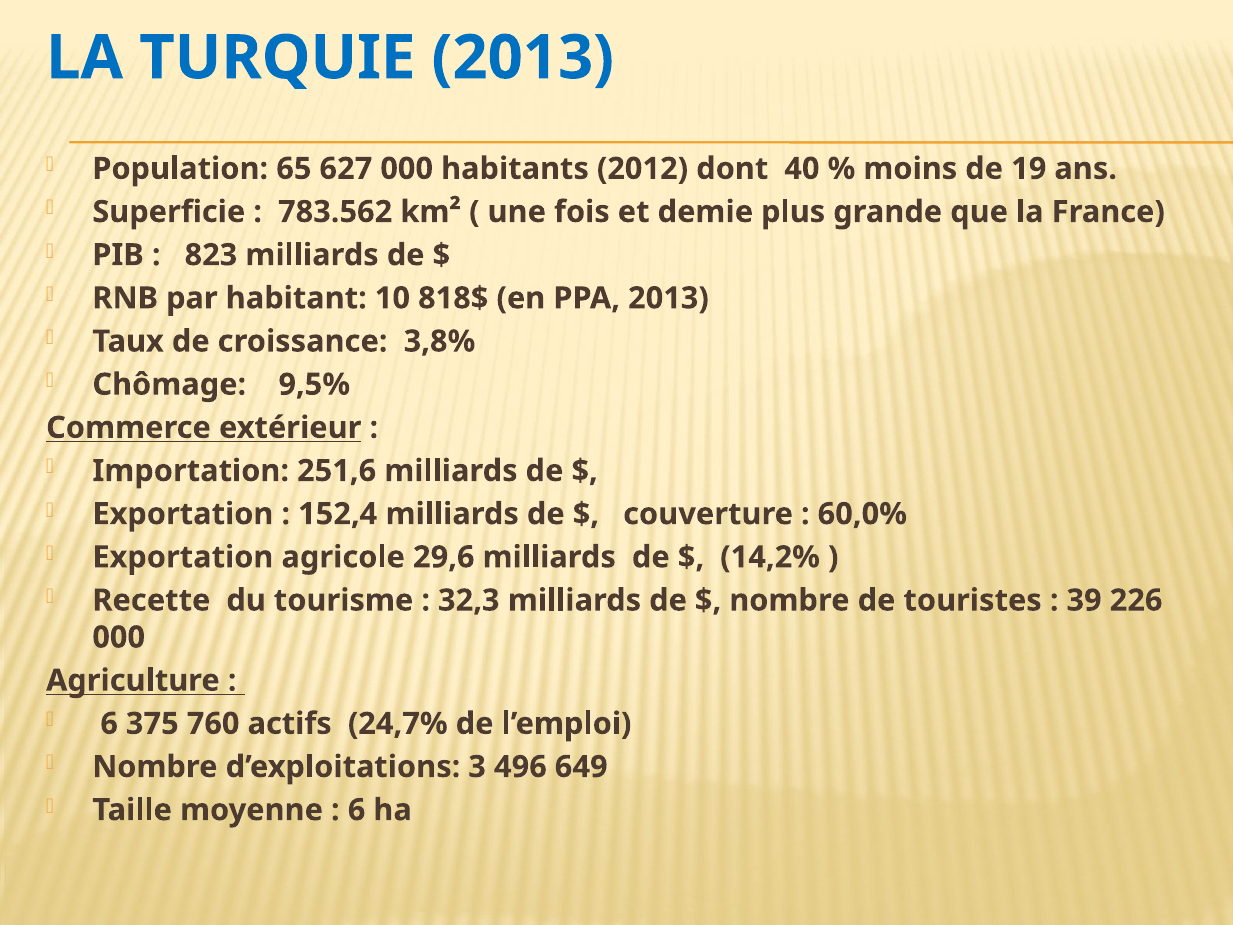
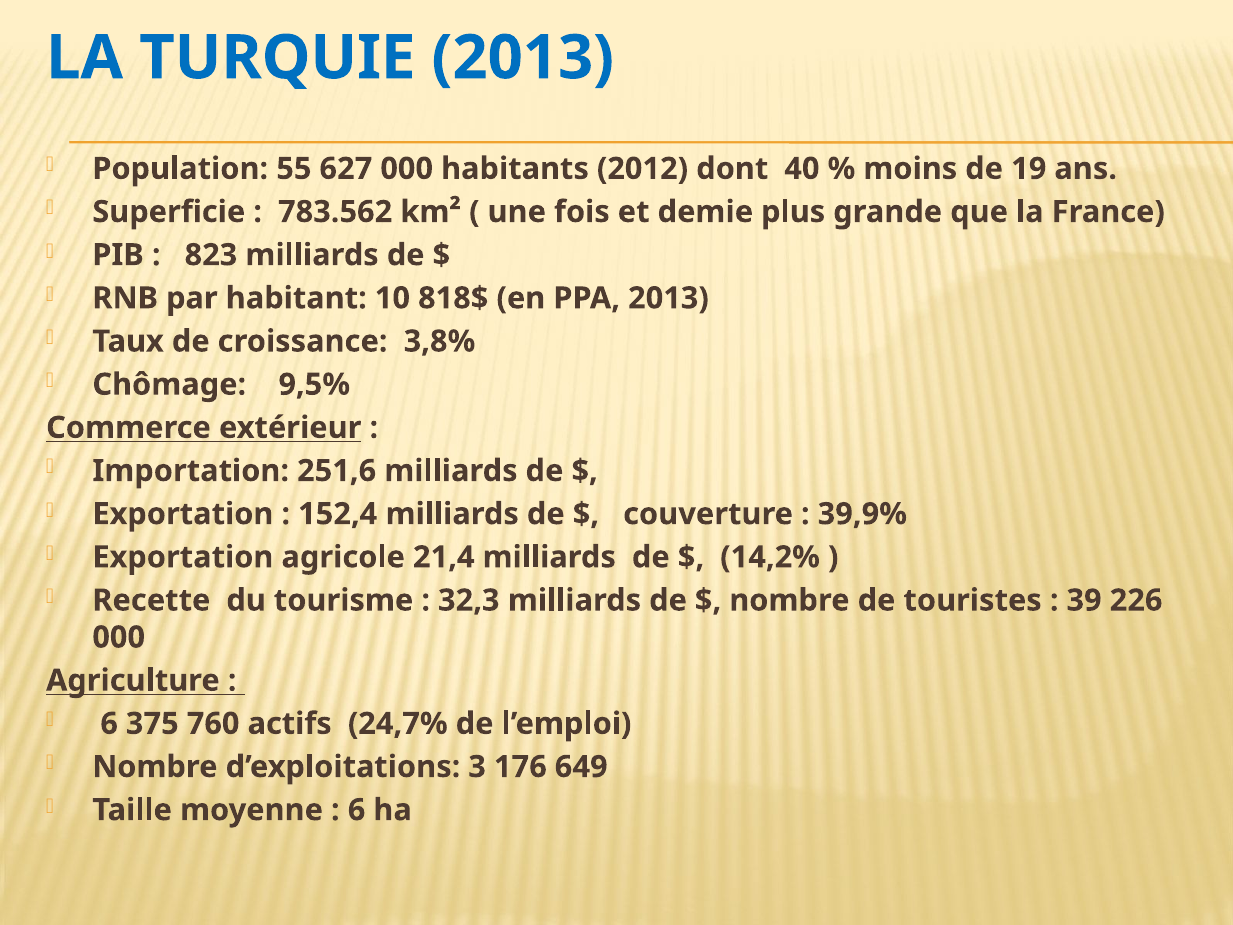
65: 65 -> 55 (294, 169)
60,0%: 60,0% -> 39,9% (862, 514)
29,6: 29,6 -> 21,4 (444, 557)
496: 496 -> 176 (520, 767)
